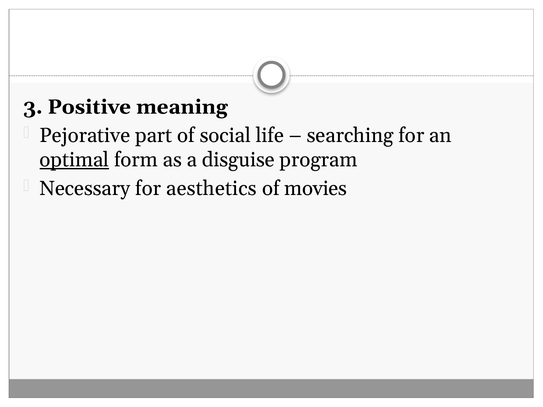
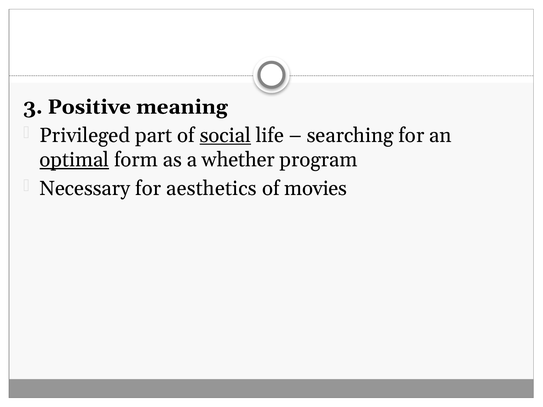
Pejorative: Pejorative -> Privileged (85, 136)
social underline: none -> present (225, 136)
disguise: disguise -> whether (238, 160)
